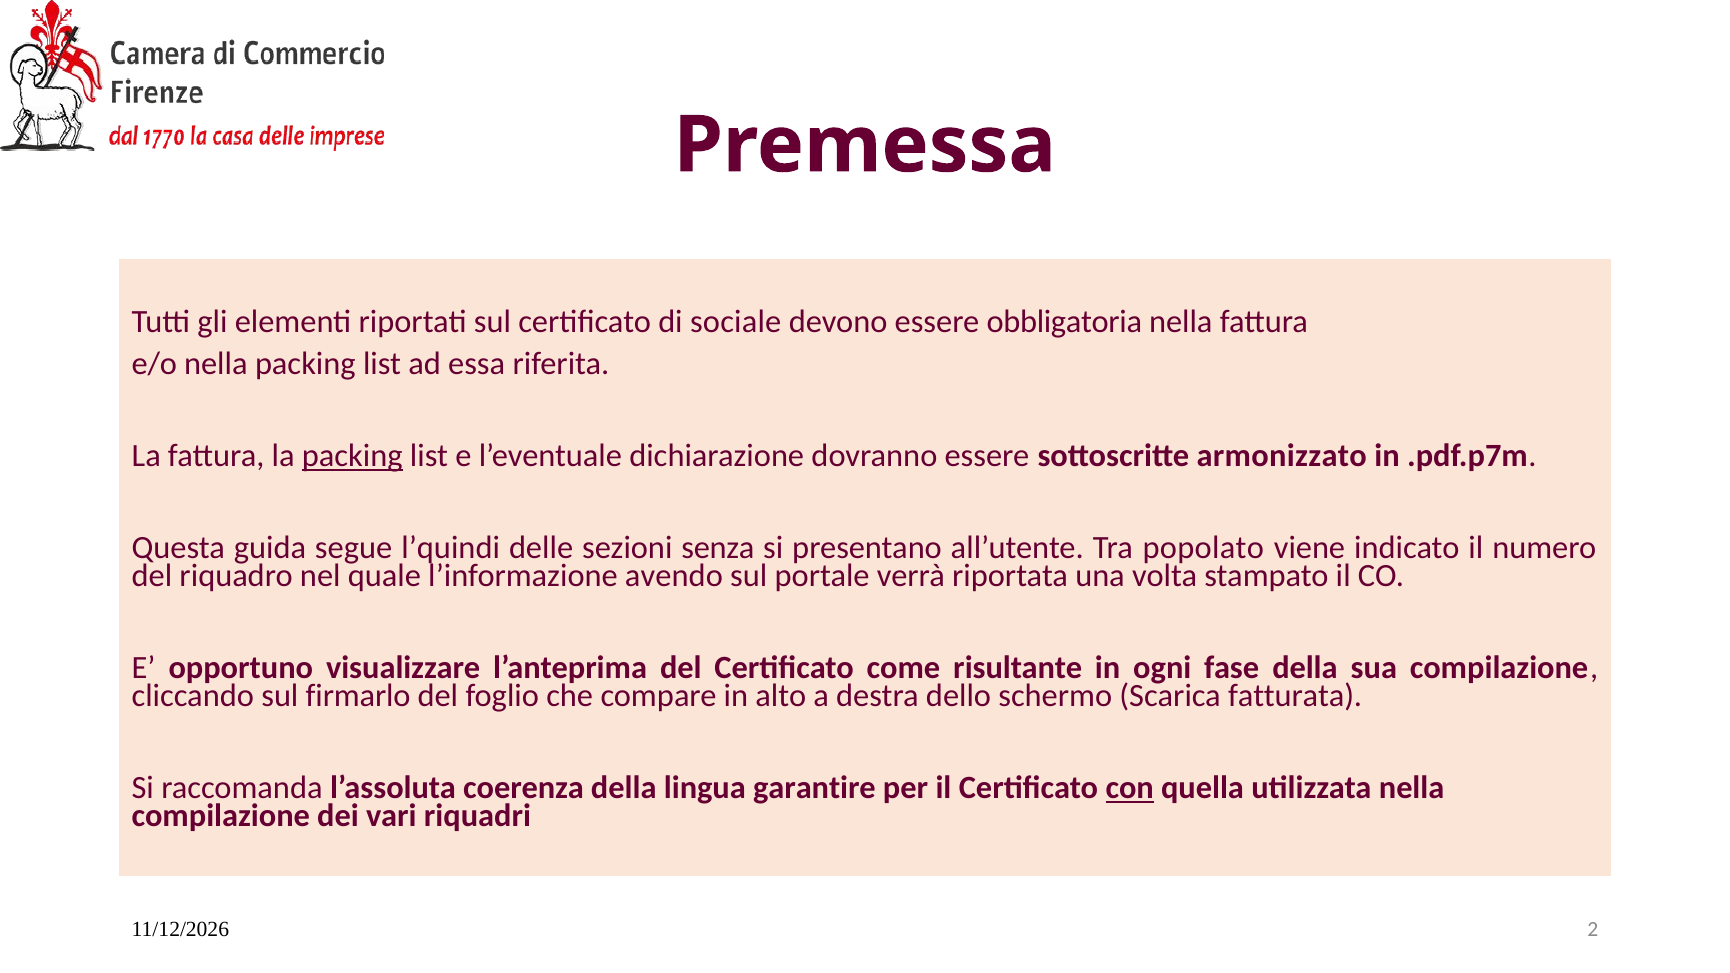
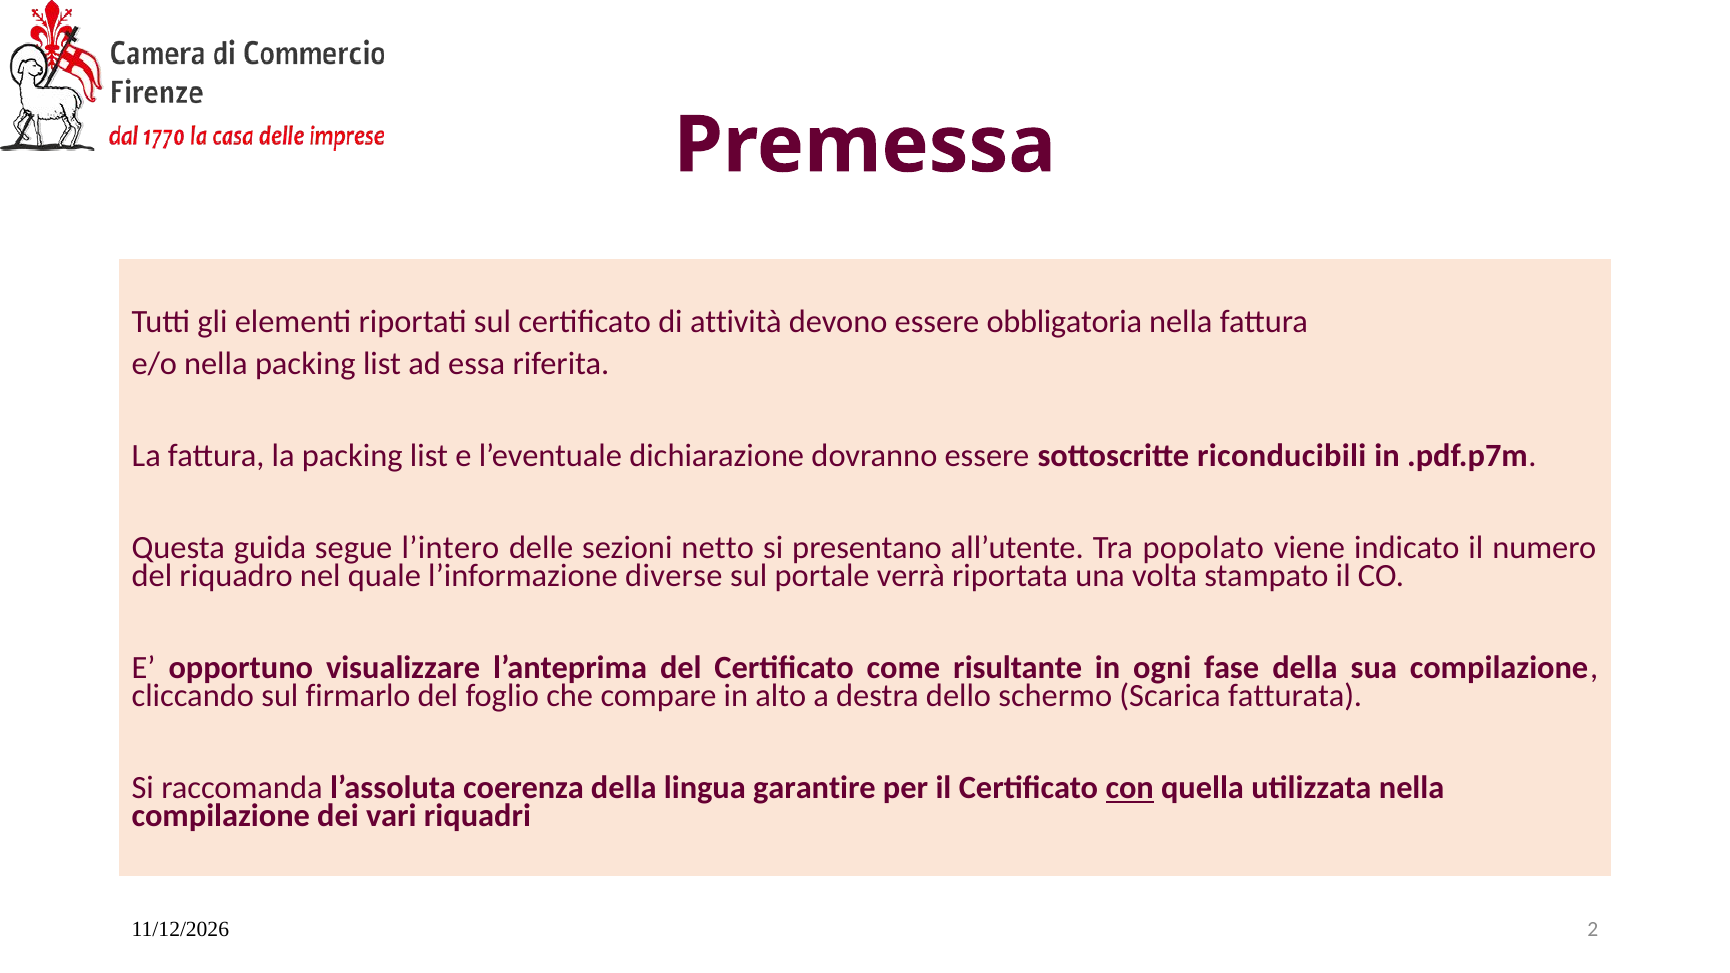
sociale: sociale -> attività (736, 322)
packing underline: present -> none (352, 456)
armonizzato: armonizzato -> riconducibili (1282, 456)
l’quindi: l’quindi -> l’intero (451, 548)
senza: senza -> netto (718, 548)
avendo: avendo -> diverse (674, 576)
